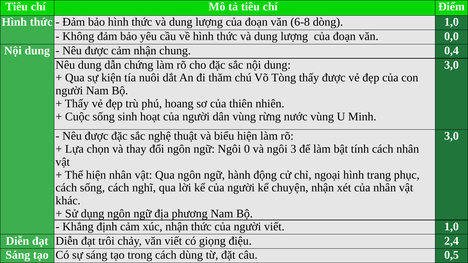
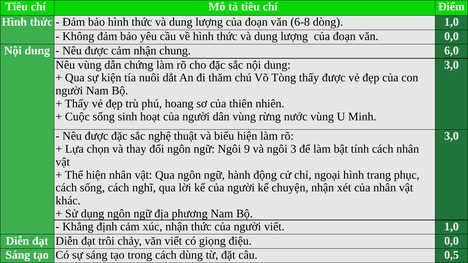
0,4: 0,4 -> 6,0 (452, 51)
Nêu dung: dung -> vùng (90, 65)
0: 0 -> 9 (247, 149)
điệu 2,4: 2,4 -> 0,0 (452, 241)
